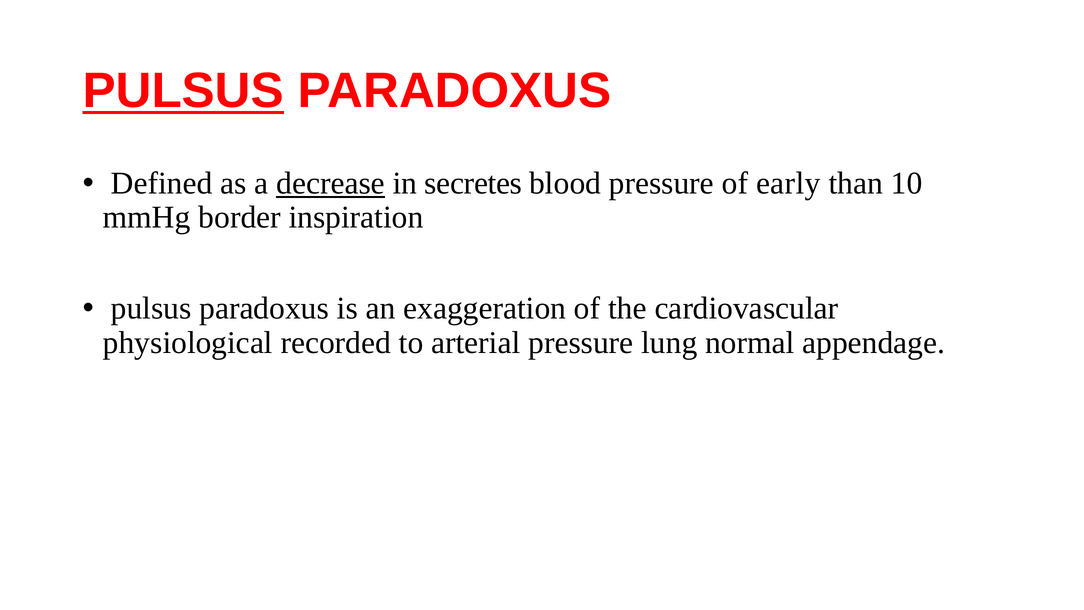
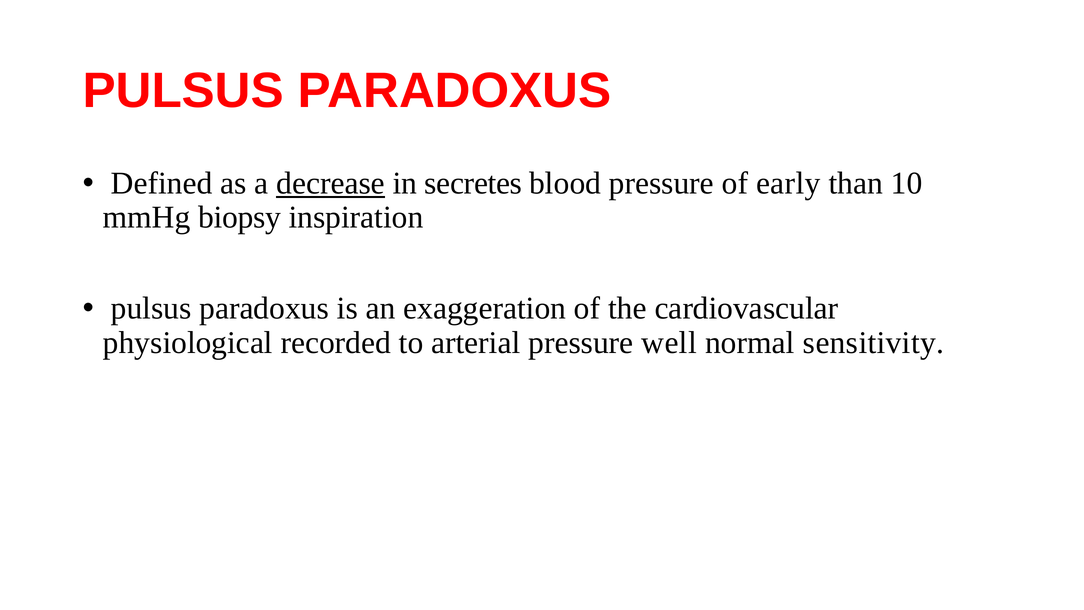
PULSUS underline: present -> none (183, 91)
border: border -> biopsy (240, 217)
lung: lung -> well (669, 342)
appendage: appendage -> sensitivity (874, 342)
